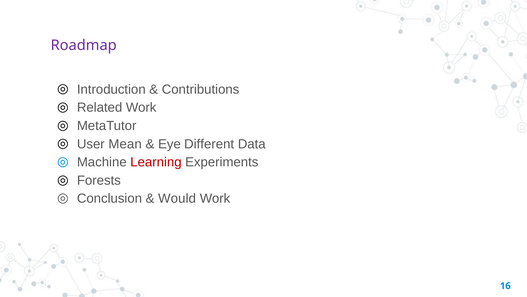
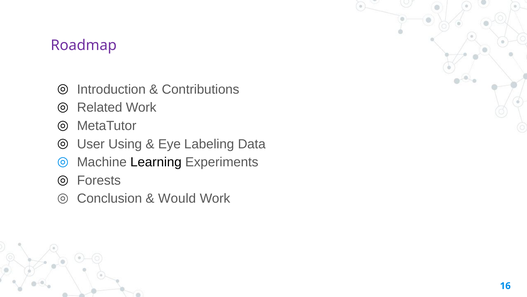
Mean: Mean -> Using (125, 144)
Different: Different -> Labeling (209, 144)
Learning colour: red -> black (156, 162)
